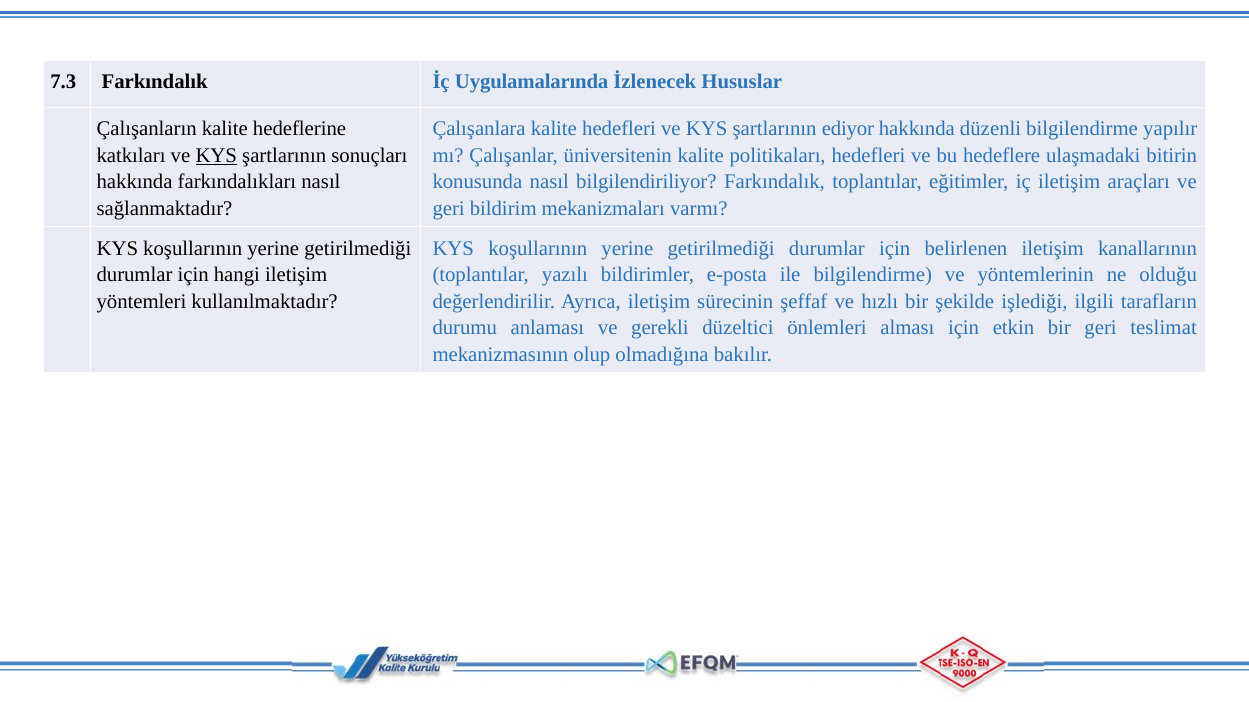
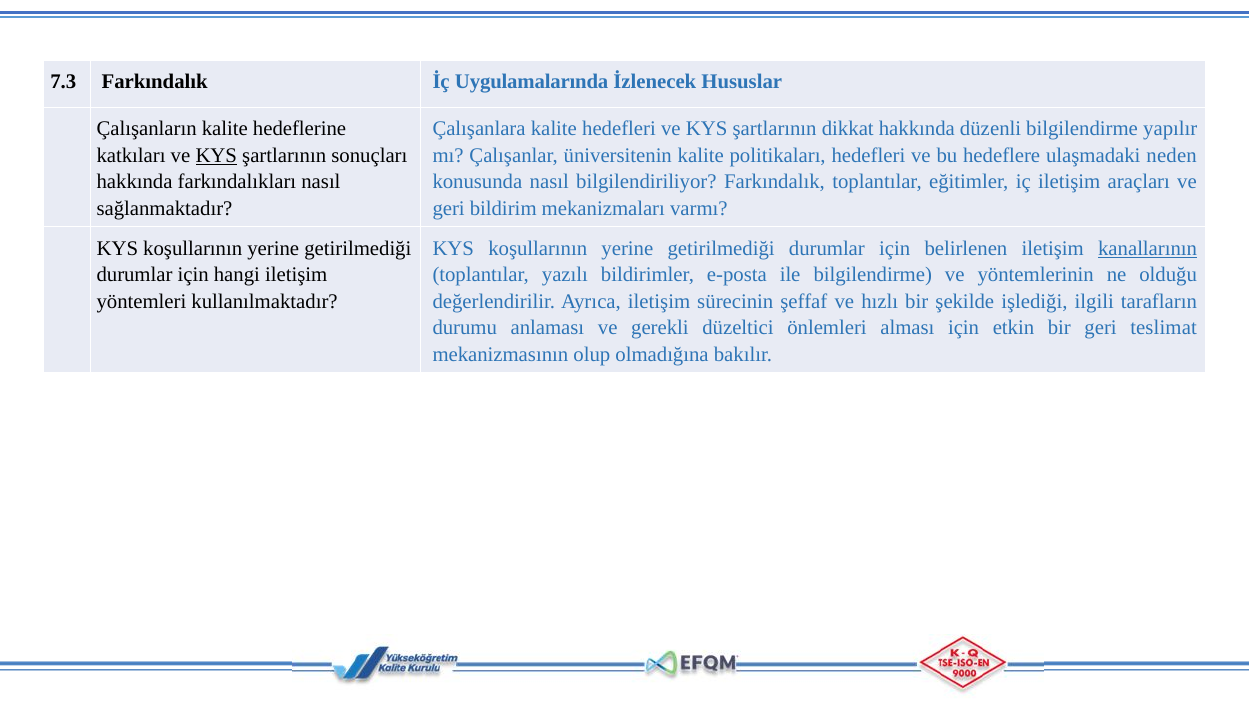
ediyor: ediyor -> dikkat (848, 129)
bitirin: bitirin -> neden (1172, 156)
kanallarının underline: none -> present (1148, 248)
